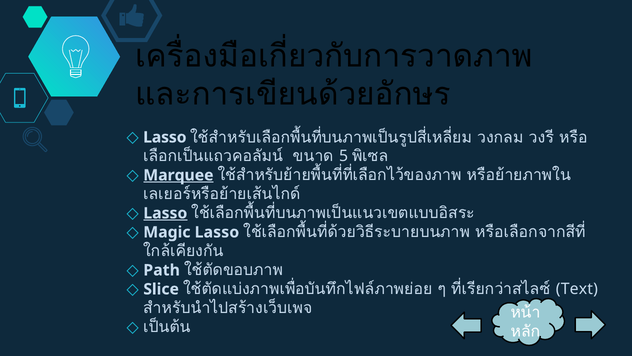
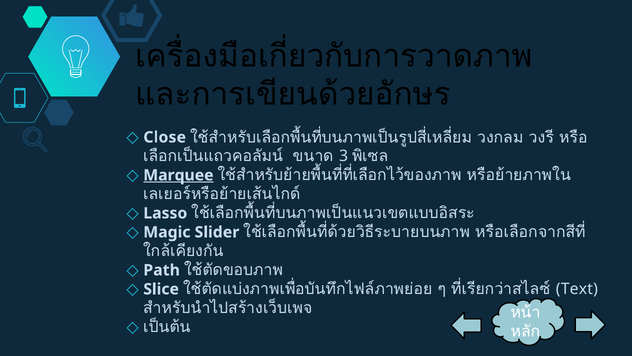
Lasso: Lasso -> Close (165, 137)
5: 5 -> 3 (344, 156)
Lasso underline: present -> none (165, 213)
Magic Lasso: Lasso -> Slider (217, 232)
